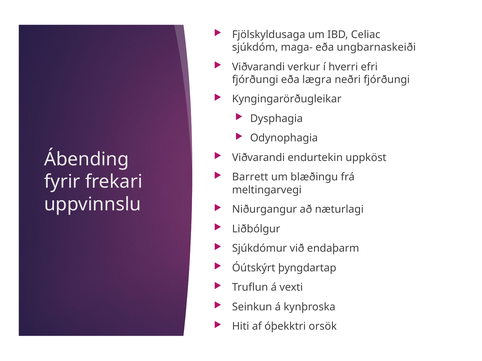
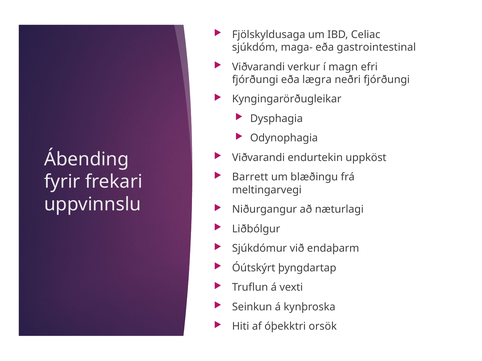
ungbarnaskeiði: ungbarnaskeiði -> gastrointestinal (376, 47)
hverri: hverri -> magn (343, 67)
